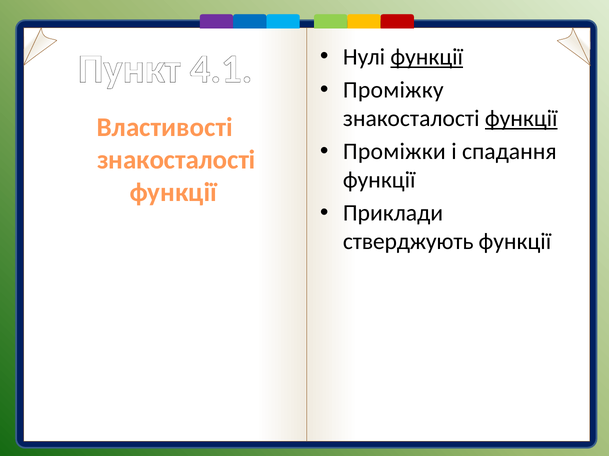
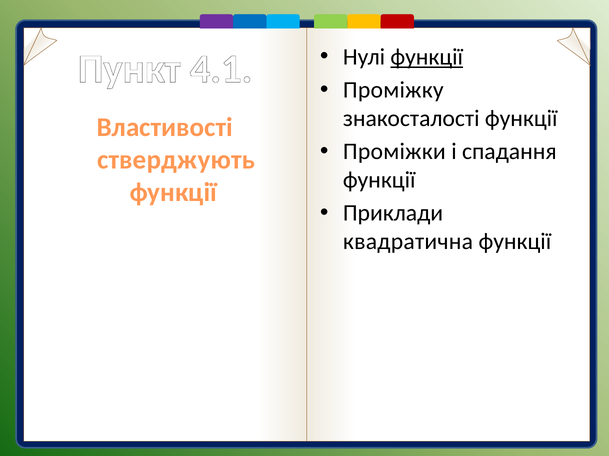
функції underline: present -> none (521, 119)
знакосталості: знакосталості -> стверджують (176, 160)
стверджують: стверджують -> квадратична (408, 242)
